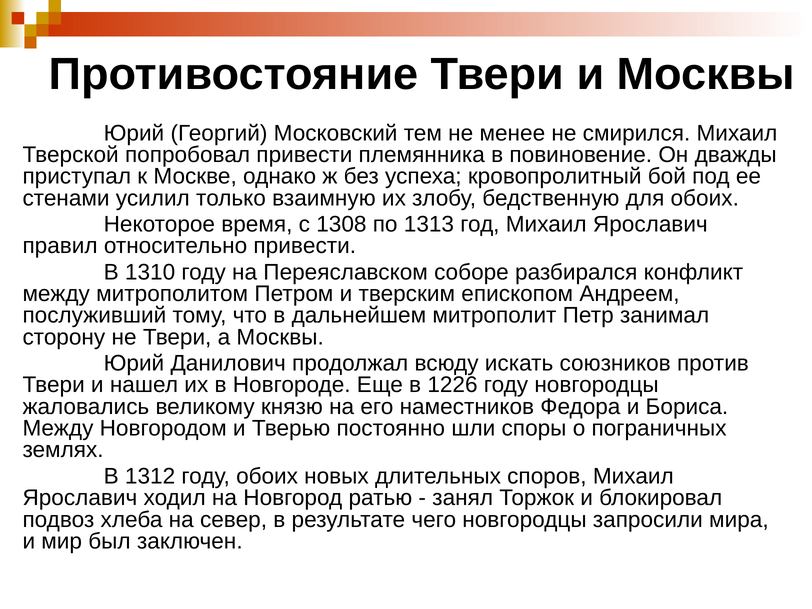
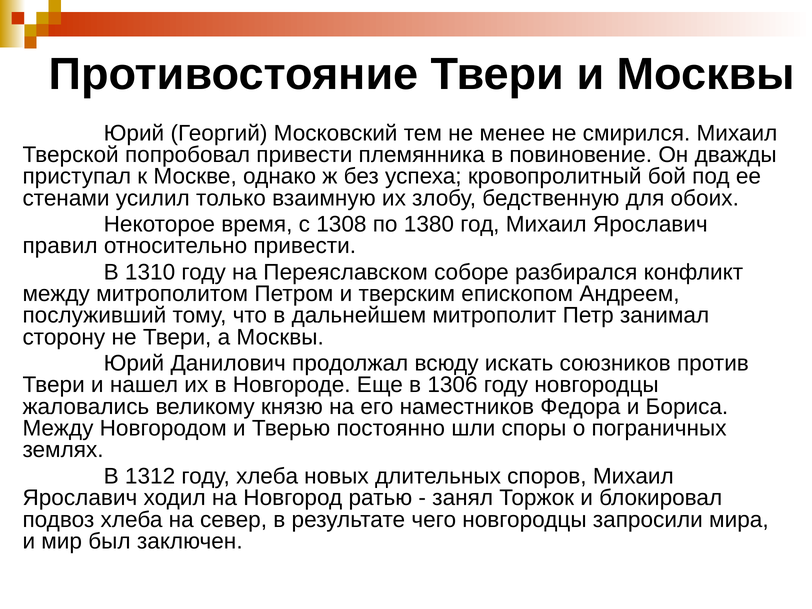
1313: 1313 -> 1380 (429, 224)
1226: 1226 -> 1306 (453, 385)
году обоих: обоих -> хлеба (267, 476)
